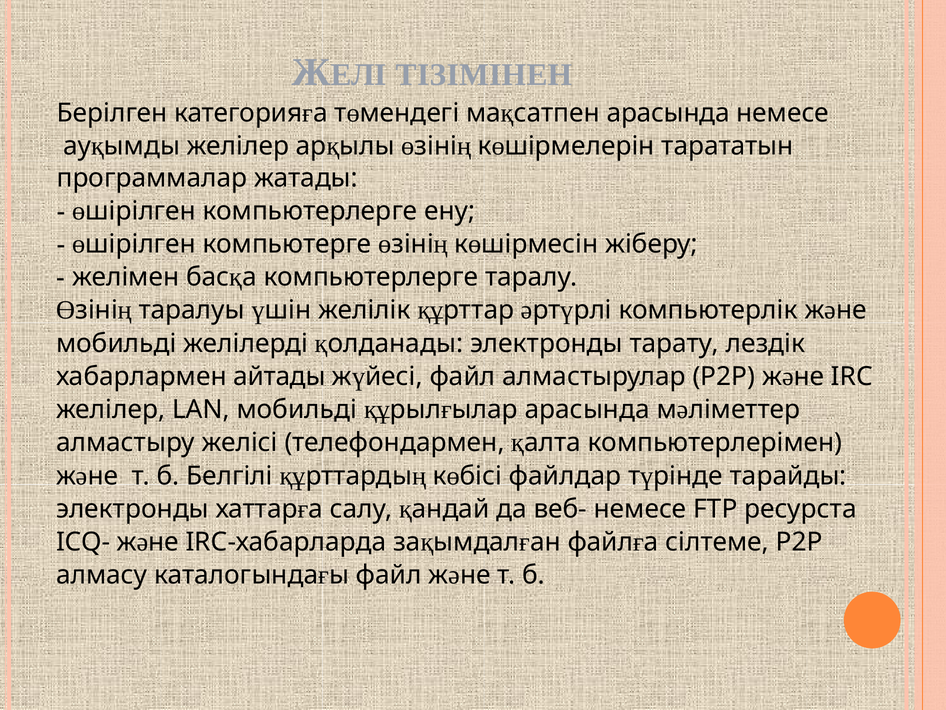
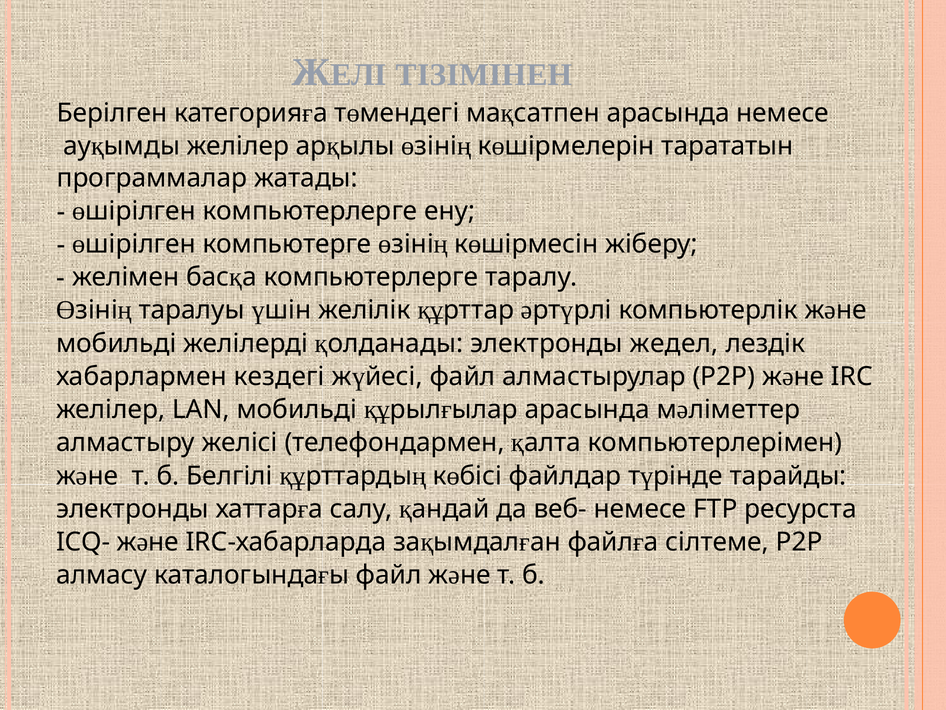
тарату: тарату -> жедел (674, 343)
айтады: айтады -> кездегі (279, 376)
